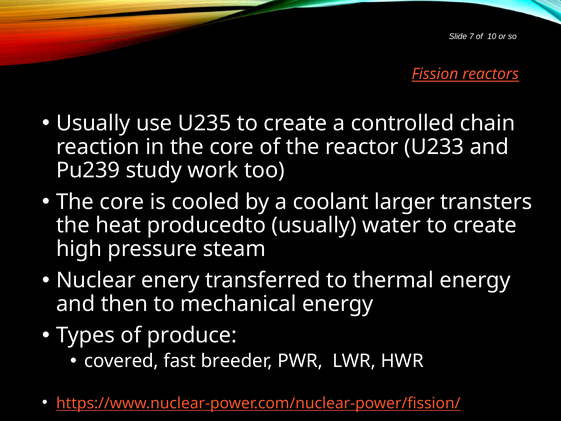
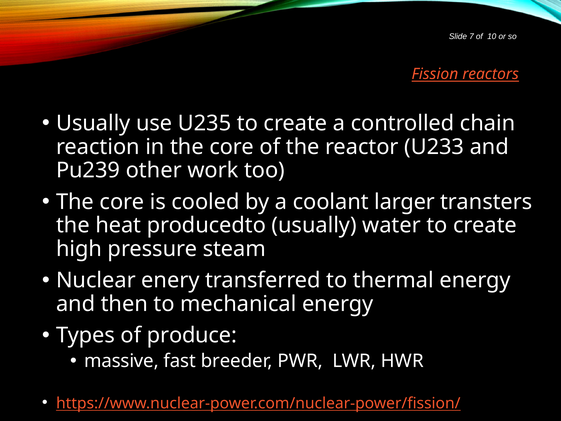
study: study -> other (154, 170)
covered: covered -> massive (121, 361)
